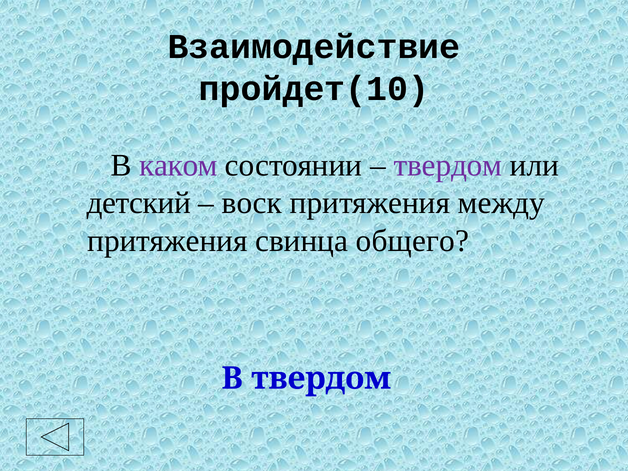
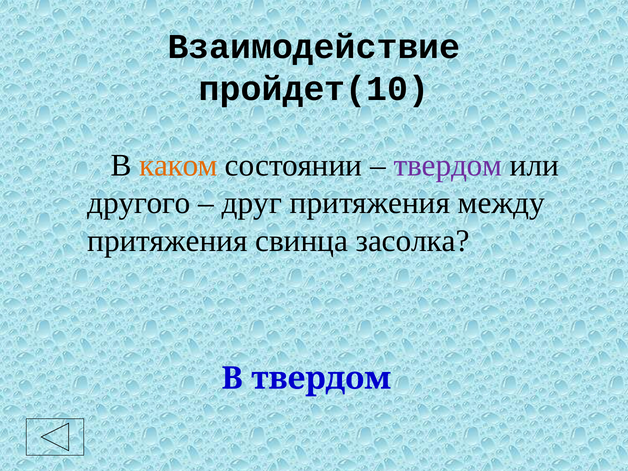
каком colour: purple -> orange (178, 165)
детский: детский -> другого (139, 203)
воск: воск -> друг (252, 203)
общего: общего -> засолка (413, 241)
